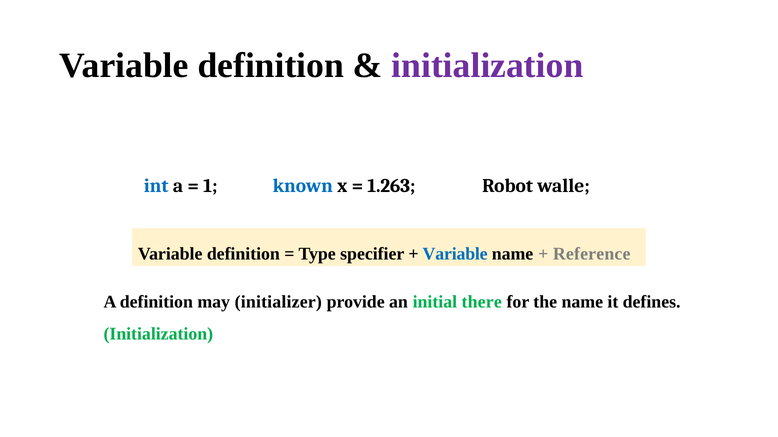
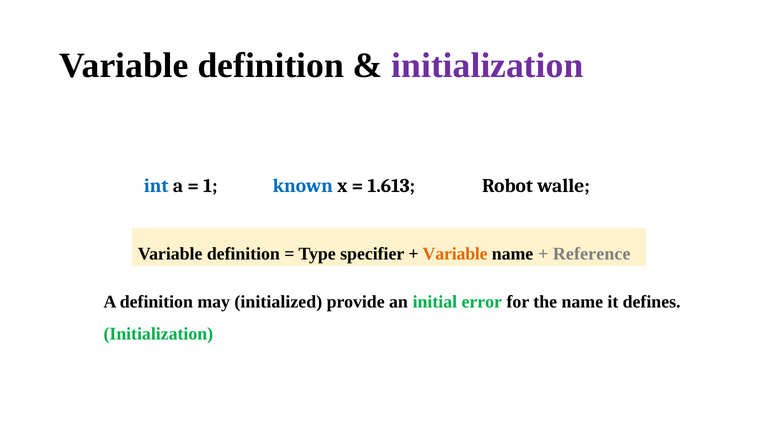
1.263: 1.263 -> 1.613 (391, 186)
Variable colour: blue -> orange (455, 254)
initializer: initializer -> initialized (278, 302)
there: there -> error (482, 302)
